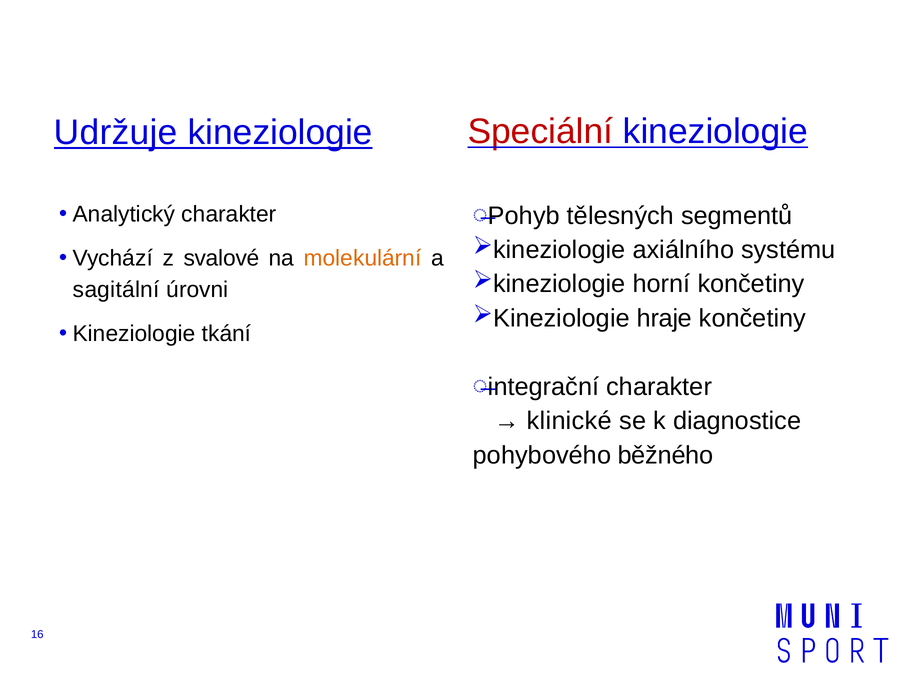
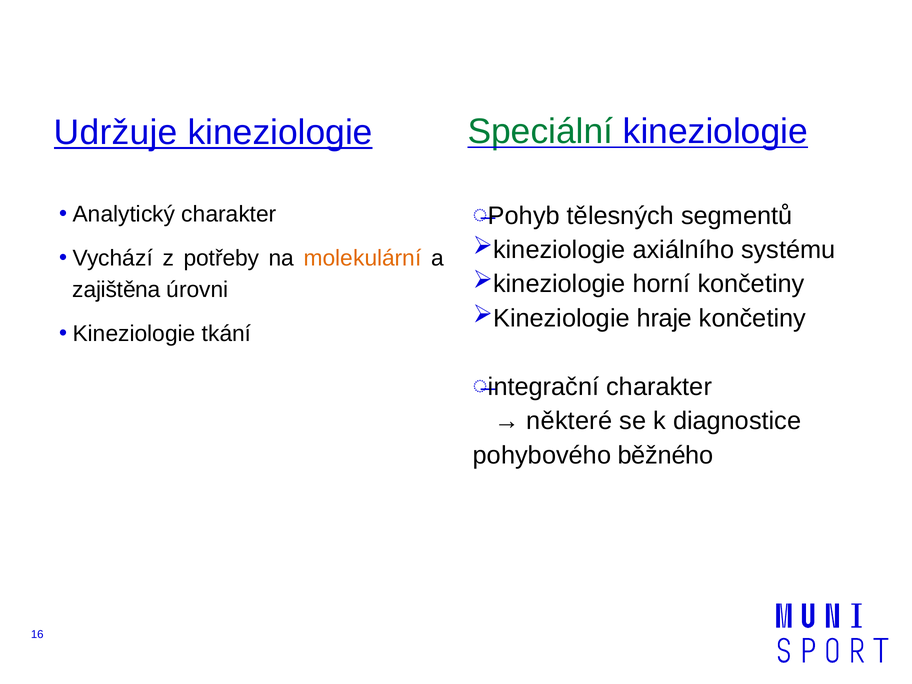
Speciální colour: red -> green (540, 132)
svalové: svalové -> potřeby (221, 258)
sagitální: sagitální -> zajištěna (117, 290)
klinické: klinické -> některé (569, 421)
